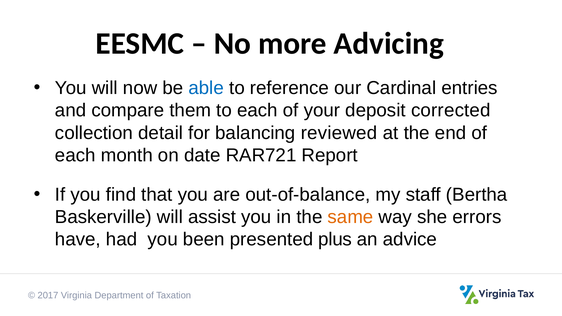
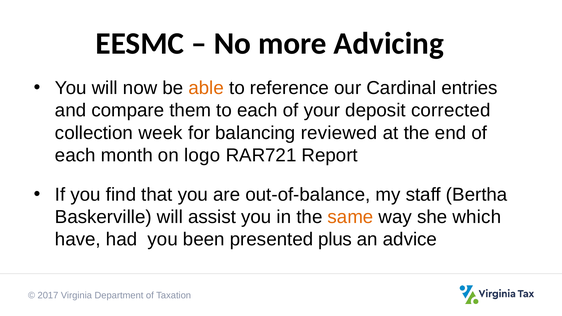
able colour: blue -> orange (206, 88)
detail: detail -> week (161, 133)
date: date -> logo (202, 155)
errors: errors -> which (477, 217)
